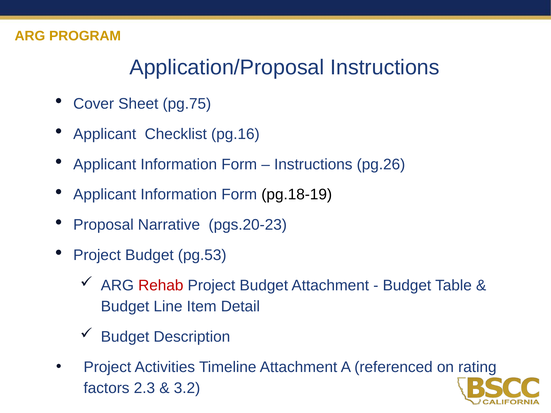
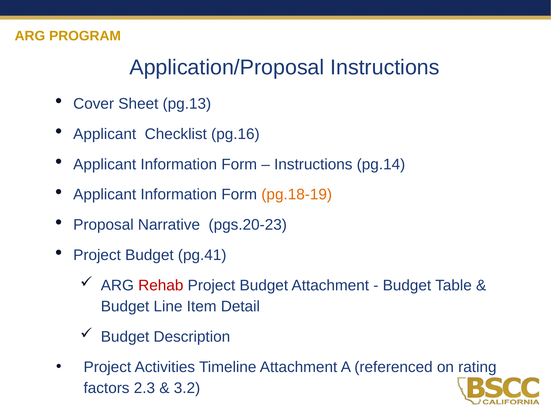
pg.75: pg.75 -> pg.13 (187, 104)
pg.26: pg.26 -> pg.14 (381, 164)
pg.18-19 colour: black -> orange (297, 195)
pg.53: pg.53 -> pg.41 (202, 255)
